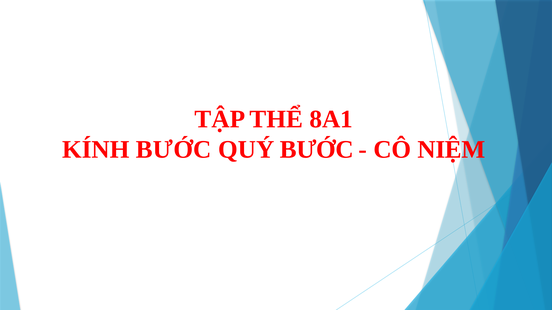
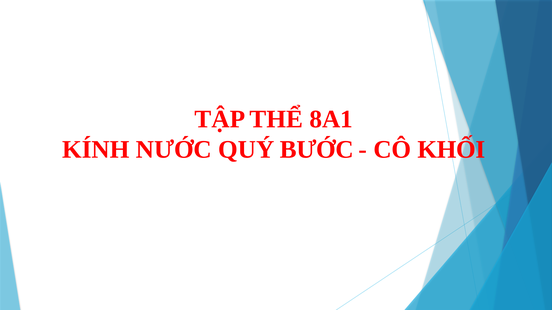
KÍNH BƯỚC: BƯỚC -> NƯỚC (174, 150)
NIỆM: NIỆM -> KHỐI (451, 150)
